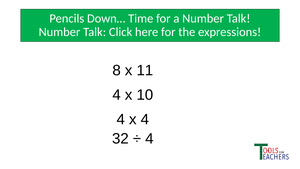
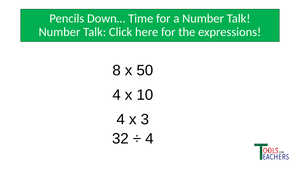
11: 11 -> 50 (145, 70)
x 4: 4 -> 3 (145, 119)
